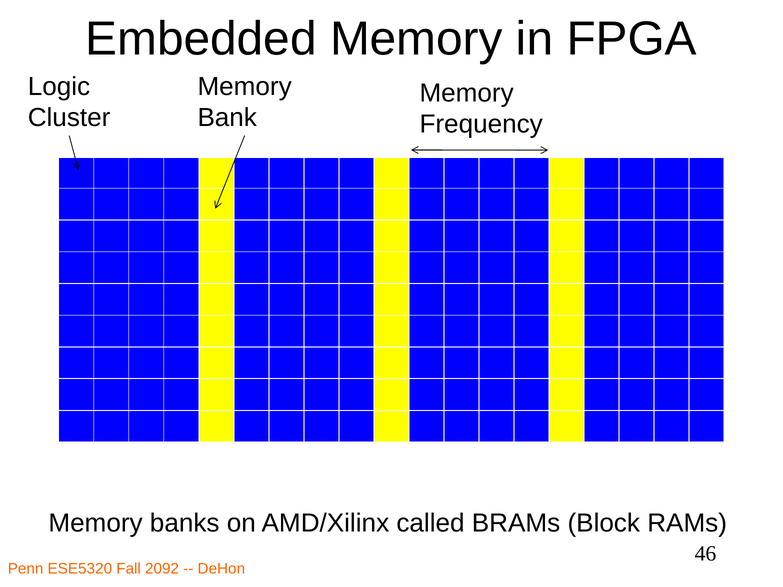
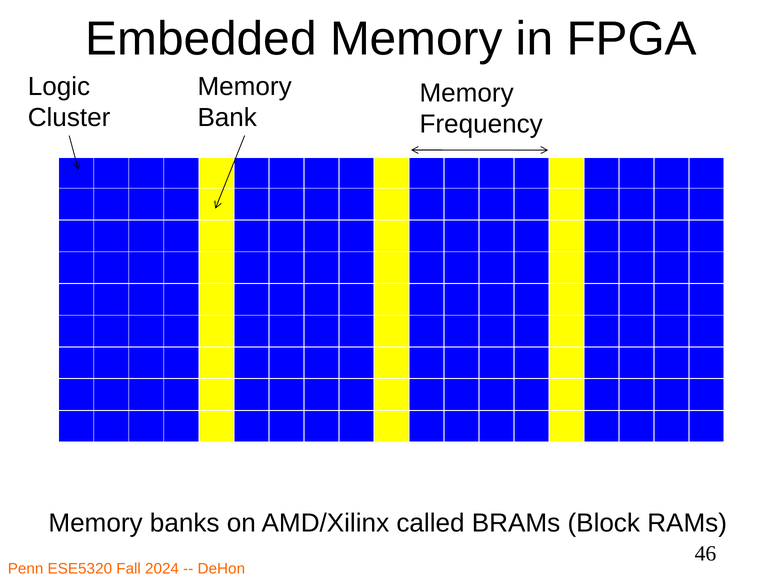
2092: 2092 -> 2024 (162, 569)
